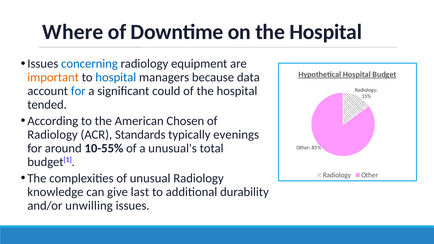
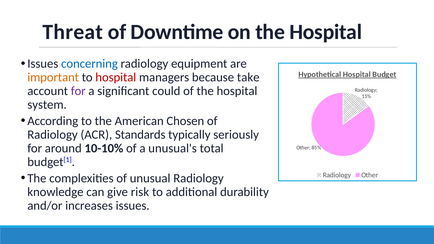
Where: Where -> Threat (73, 32)
hospital colour: blue -> red (116, 77)
data: data -> take (248, 77)
for colour: blue -> purple (78, 91)
tended: tended -> system (47, 105)
evenings: evenings -> seriously (236, 135)
10-55%: 10-55% -> 10-10% (104, 148)
last: last -> risk (140, 192)
unwilling: unwilling -> increases (89, 206)
